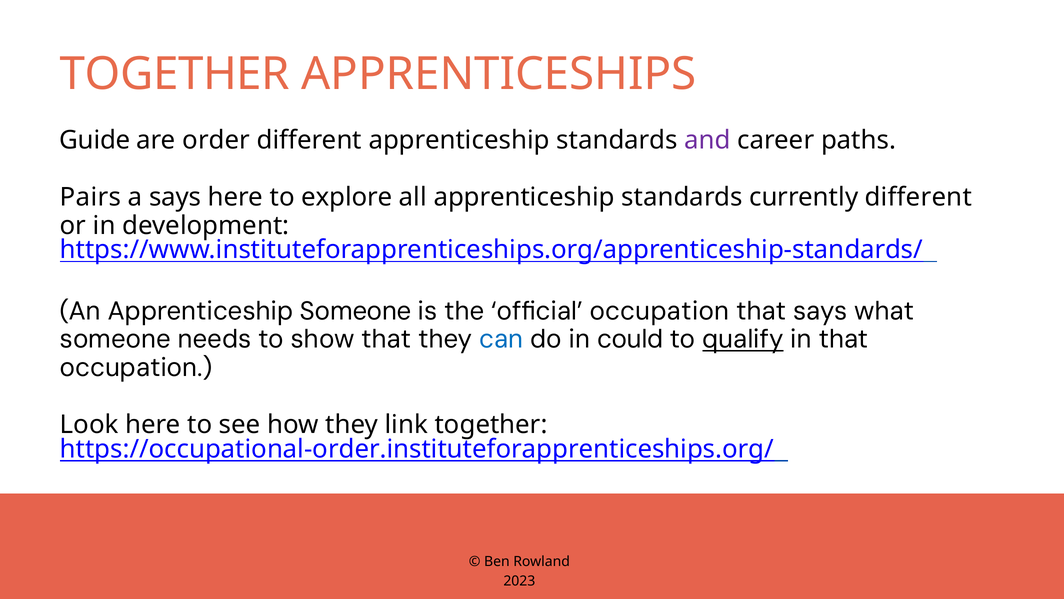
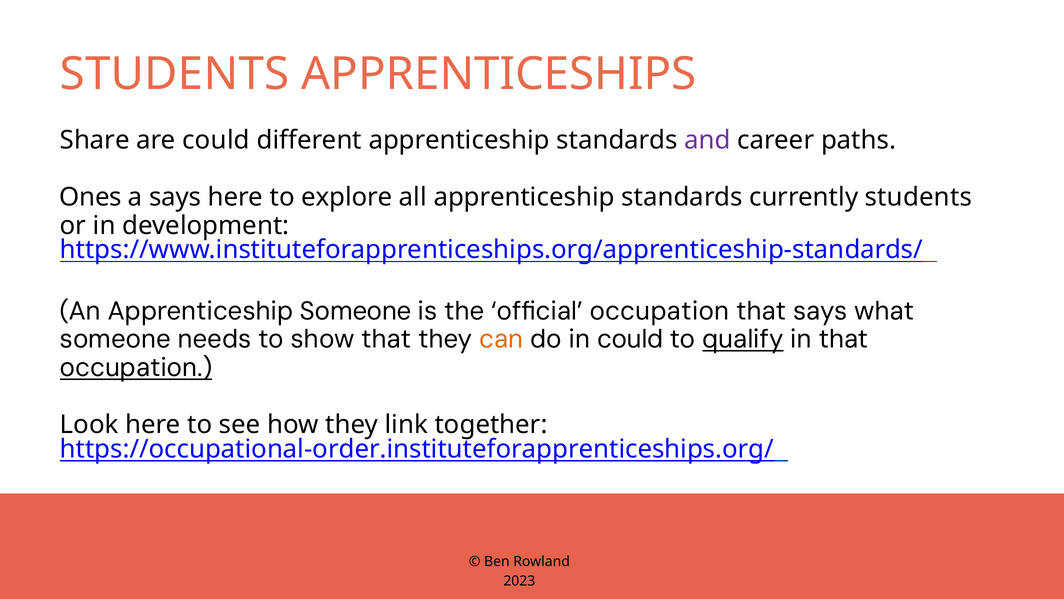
TOGETHER: TOGETHER -> STUDENTS (175, 74)
Guide: Guide -> Share (95, 140)
are order: order -> could (216, 140)
Pairs: Pairs -> Ones (91, 197)
currently different: different -> students (918, 197)
can colour: blue -> orange (501, 339)
occupation underline: none -> present (136, 368)
